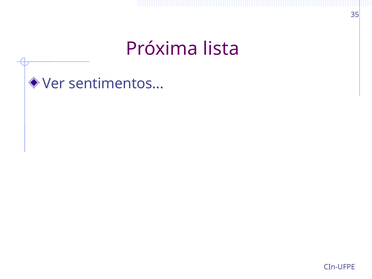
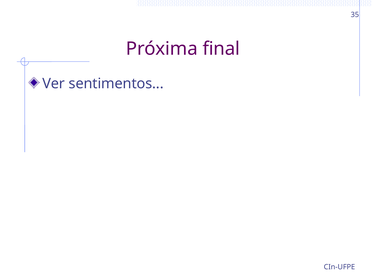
lista: lista -> final (221, 49)
